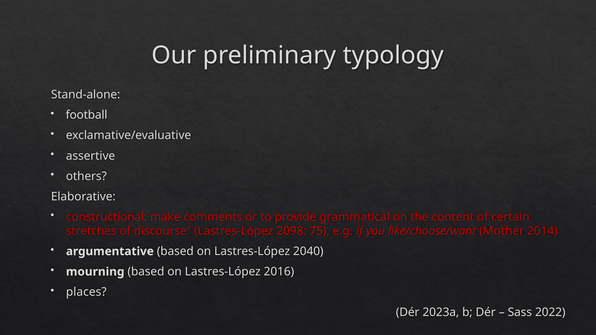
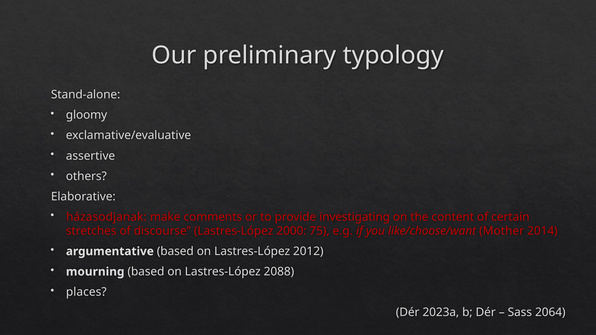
football: football -> gloomy (87, 115)
constructional: constructional -> házasodjanak (106, 217)
grammatical: grammatical -> investigating (355, 217)
2098: 2098 -> 2000 (291, 231)
2040: 2040 -> 2012 (308, 251)
2016: 2016 -> 2088 (279, 272)
2022: 2022 -> 2064 (550, 313)
